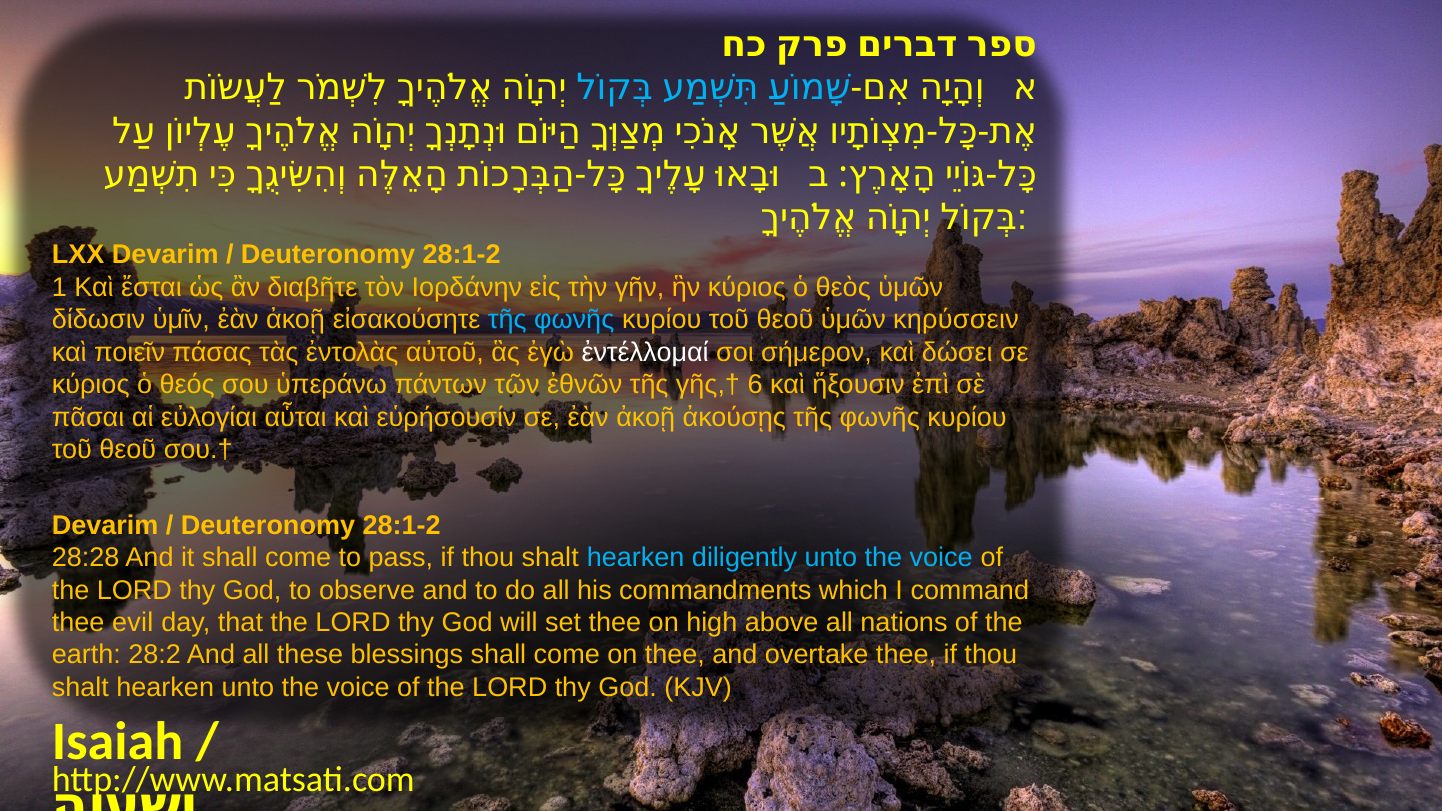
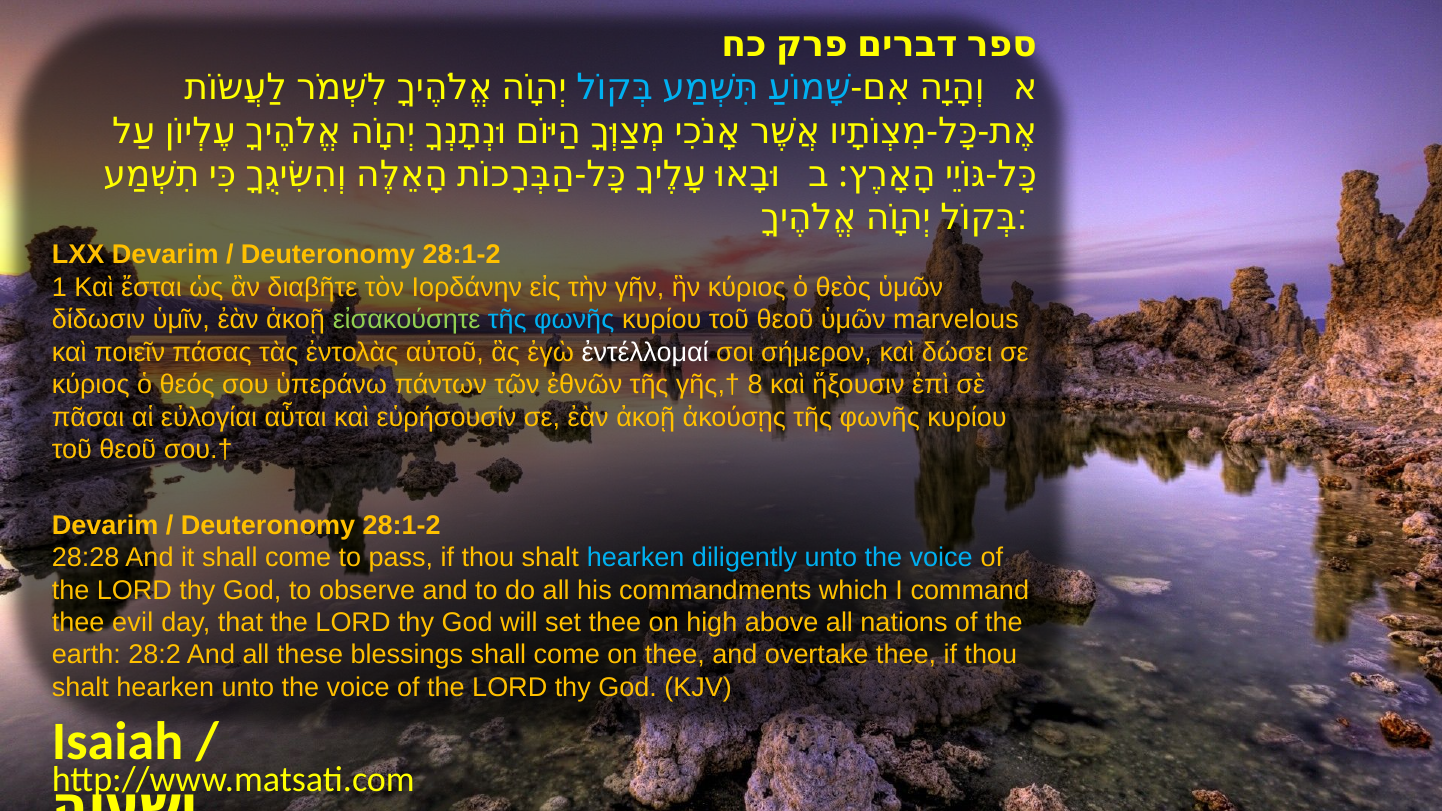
εἰσακούσητε colour: yellow -> light green (407, 320)
κηρύσσειν: κηρύσσειν -> marvelous (956, 320)
6: 6 -> 8 (755, 385)
